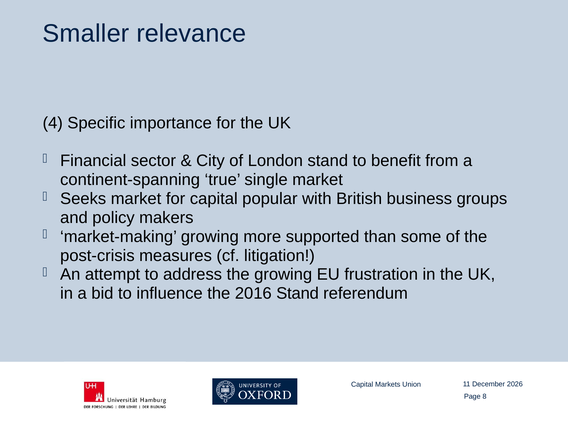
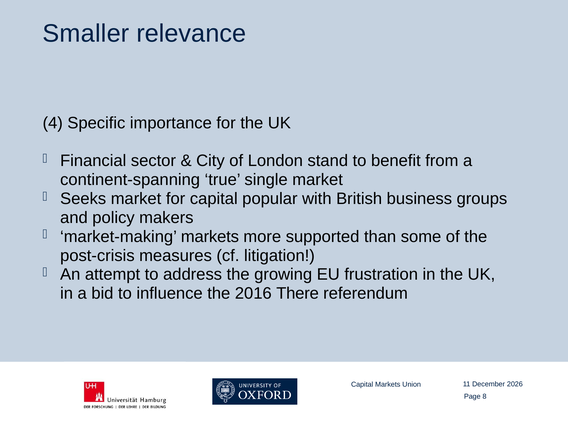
market-making growing: growing -> markets (210, 237)
2016 Stand: Stand -> There (298, 293)
